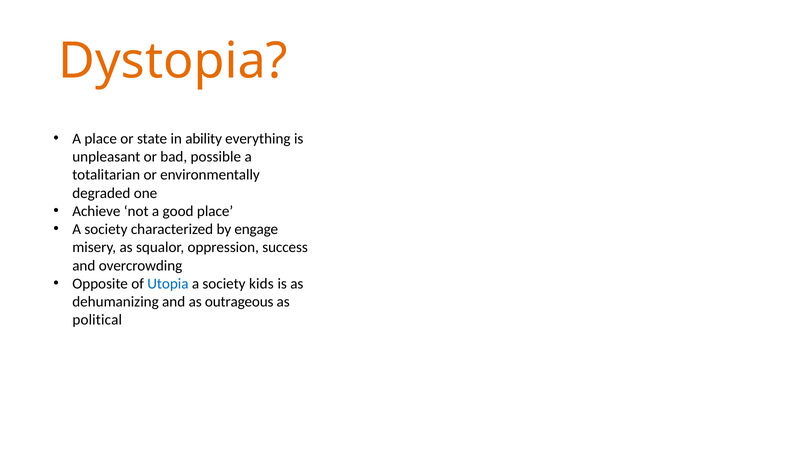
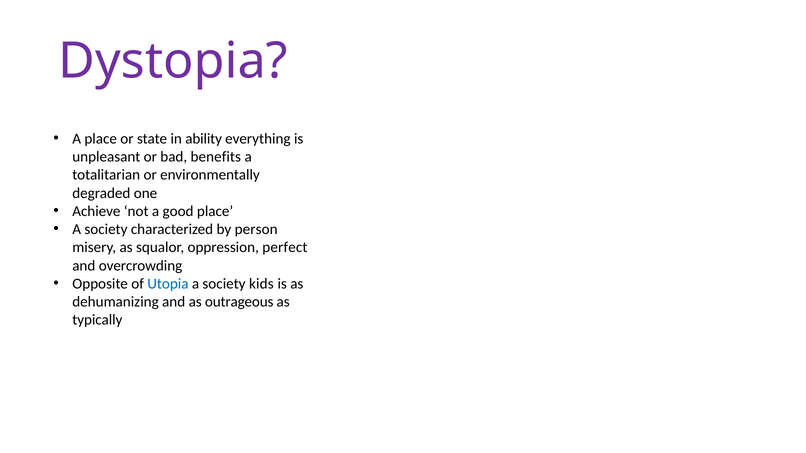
Dystopia colour: orange -> purple (173, 61)
possible: possible -> benefits (216, 157)
engage: engage -> person (256, 229)
success: success -> perfect (285, 248)
political: political -> typically (97, 320)
